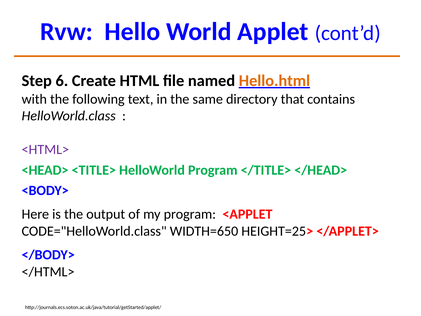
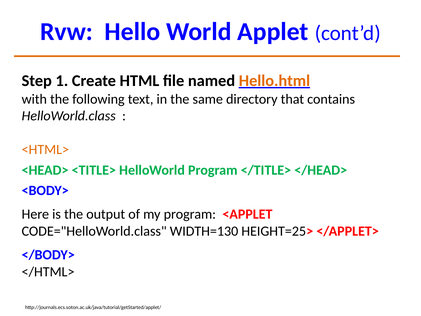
6: 6 -> 1 (62, 81)
<HTML> colour: purple -> orange (45, 150)
WIDTH=650: WIDTH=650 -> WIDTH=130 (204, 231)
